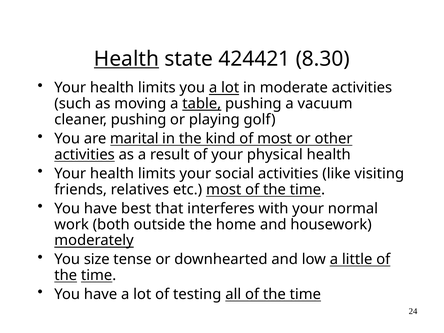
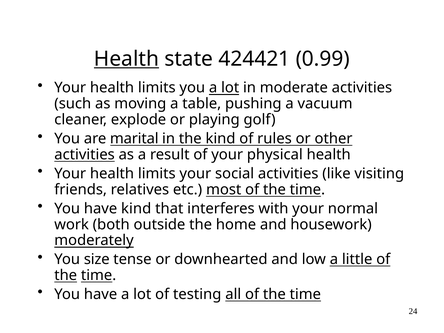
8.30: 8.30 -> 0.99 (323, 59)
table underline: present -> none (202, 104)
cleaner pushing: pushing -> explode (139, 120)
of most: most -> rules (274, 139)
have best: best -> kind (136, 208)
